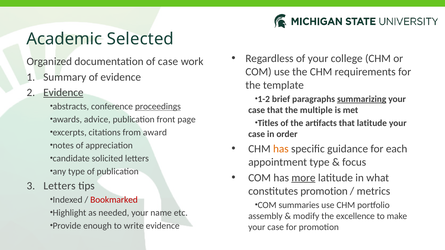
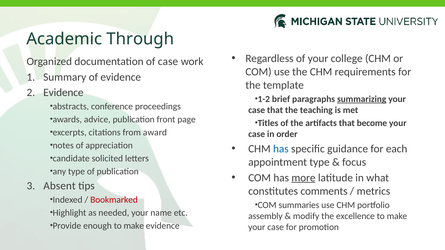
Selected: Selected -> Through (140, 39)
Evidence underline: present -> none (63, 93)
proceedings underline: present -> none (158, 107)
multiple: multiple -> teaching (316, 110)
that latitude: latitude -> become (372, 123)
has colour: orange -> blue (281, 149)
Letters: Letters -> Absent (60, 186)
constitutes promotion: promotion -> comments (324, 191)
enough to write: write -> make (134, 226)
